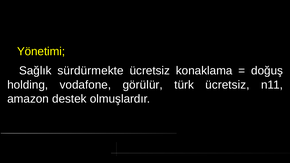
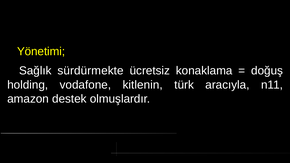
görülür: görülür -> kitlenin (143, 85)
türk ücretsiz: ücretsiz -> aracıyla (227, 85)
